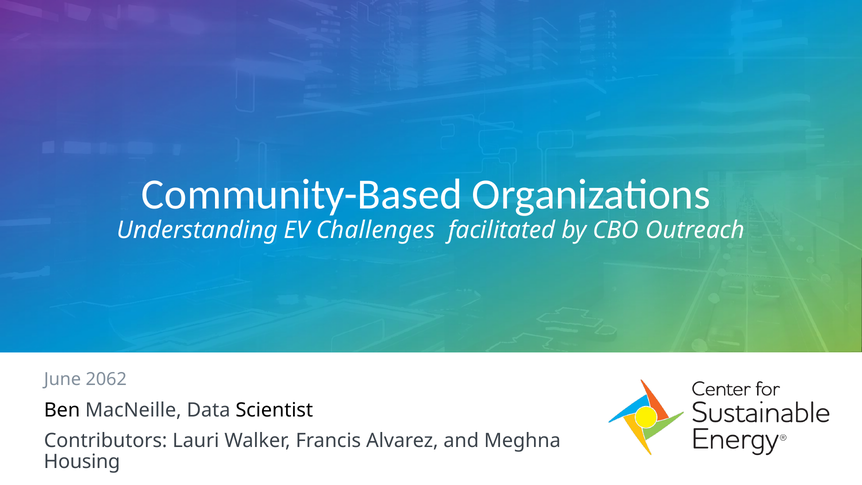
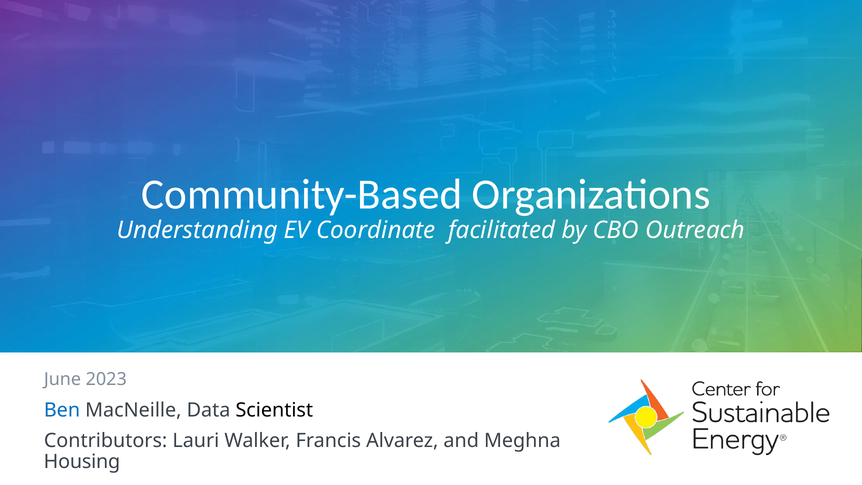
Challenges: Challenges -> Coordinate (376, 230)
2062: 2062 -> 2023 (106, 380)
Ben colour: black -> blue (62, 410)
